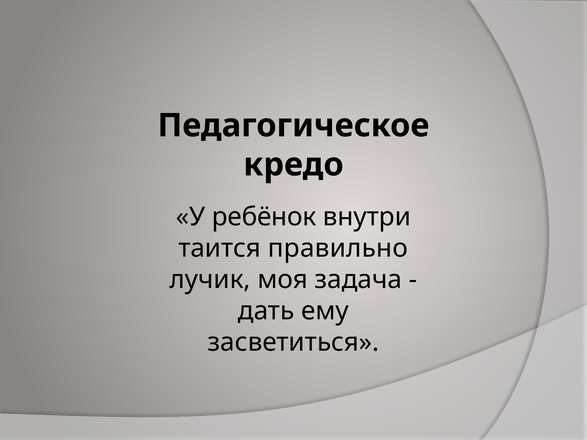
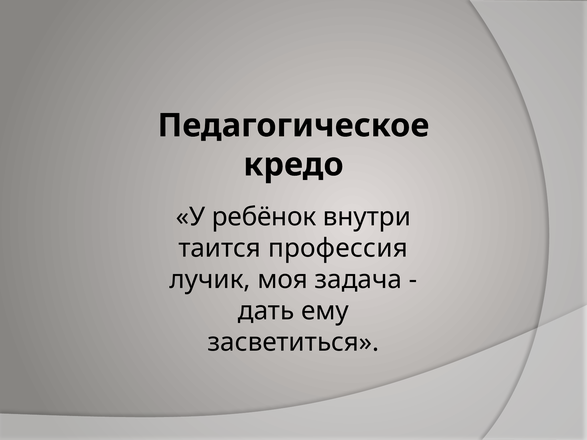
правильно: правильно -> профессия (338, 248)
